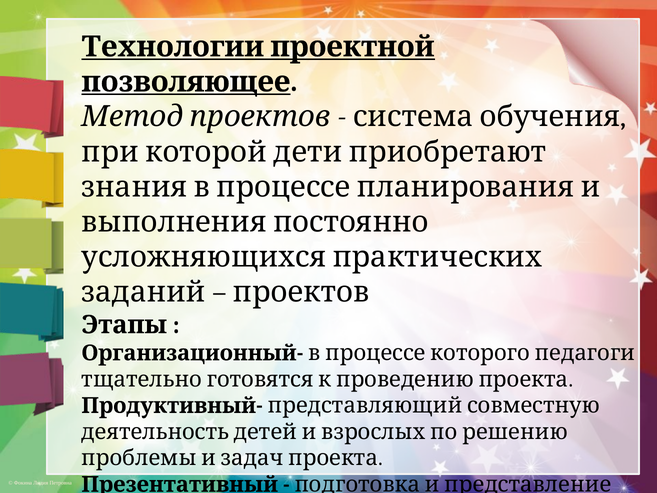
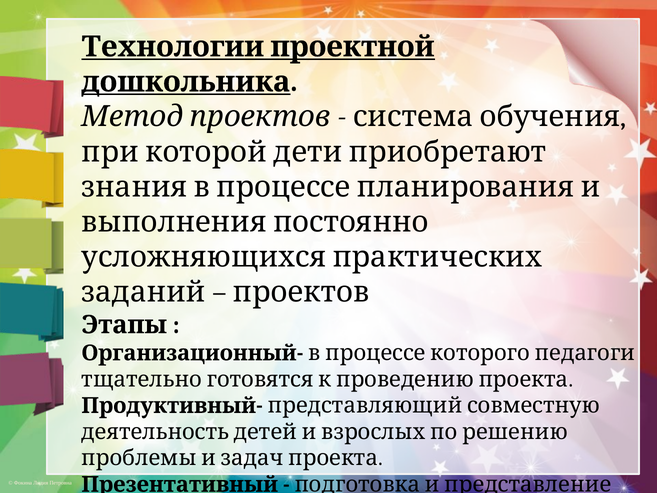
позволяющее: позволяющее -> дошкольника (186, 82)
